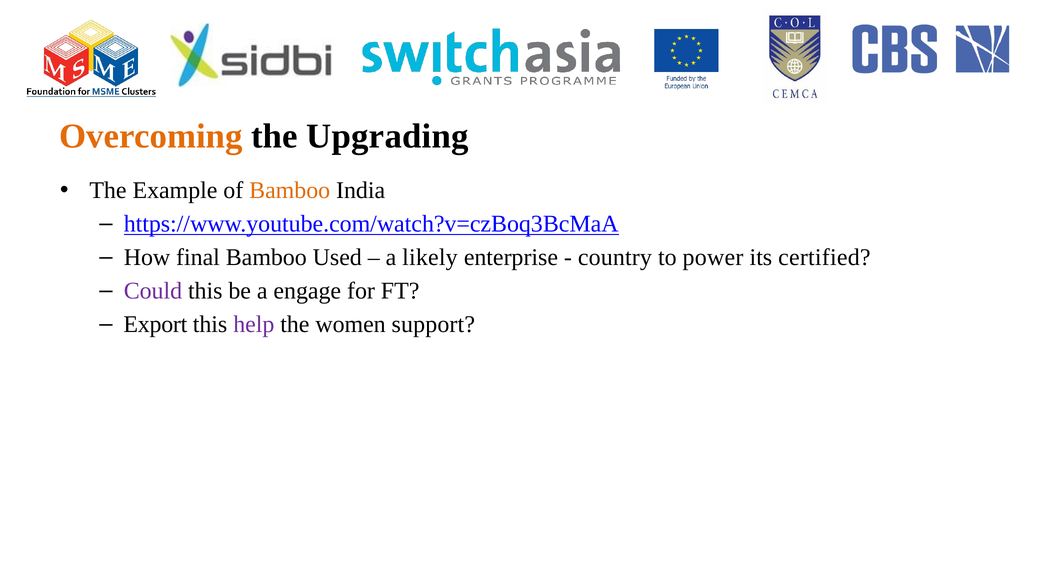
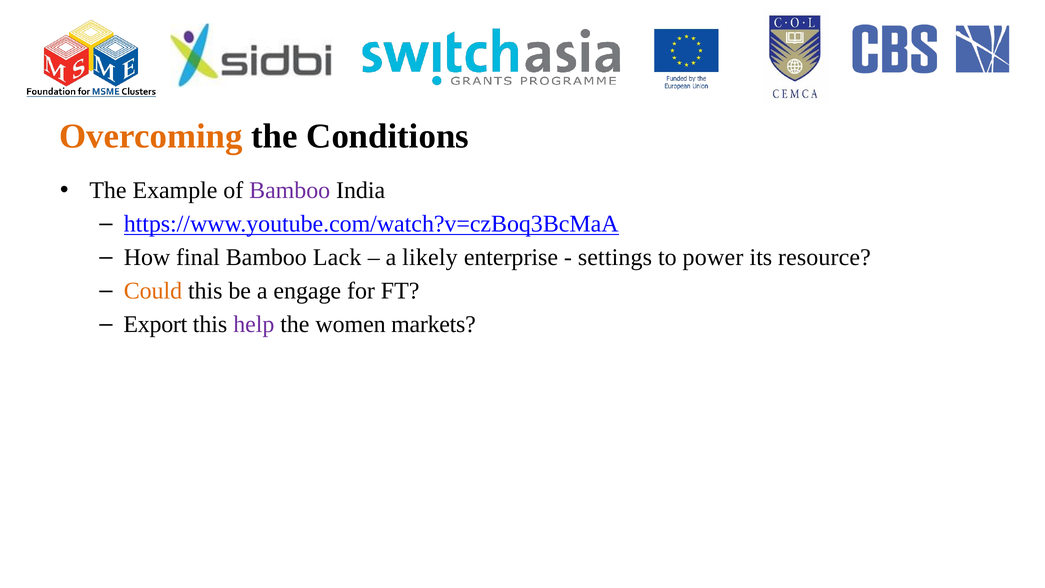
Upgrading: Upgrading -> Conditions (388, 136)
Bamboo colour: orange -> purple (290, 190)
Used: Used -> Lack (337, 257)
country: country -> settings (615, 257)
certified: certified -> resource (824, 257)
Could colour: purple -> orange (153, 291)
support: support -> markets (433, 324)
